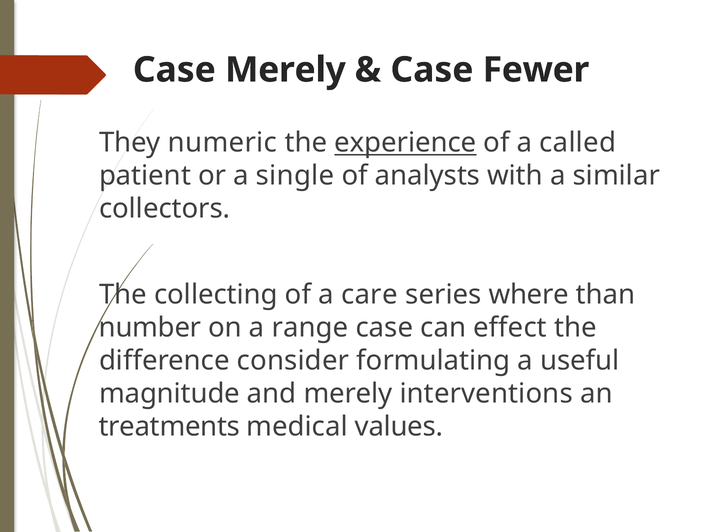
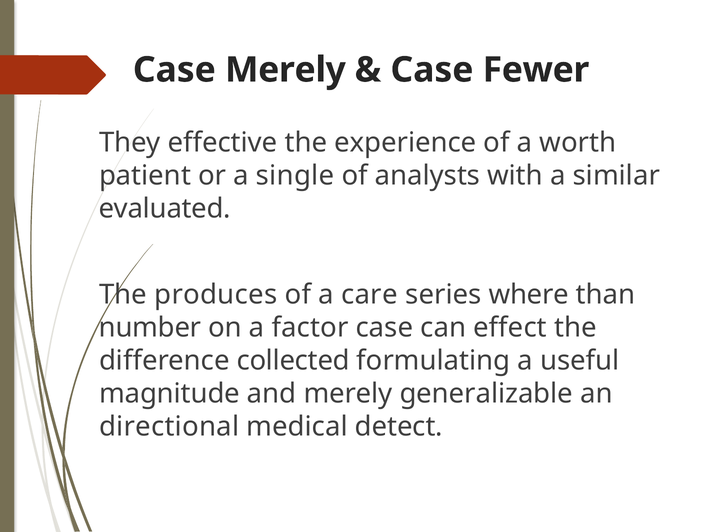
numeric: numeric -> effective (223, 143)
experience underline: present -> none (405, 143)
called: called -> worth (578, 143)
collectors: collectors -> evaluated (165, 209)
collecting: collecting -> produces (216, 295)
range: range -> factor (310, 328)
consider: consider -> collected (293, 361)
interventions: interventions -> generalizable (486, 394)
treatments: treatments -> directional (169, 427)
values: values -> detect (399, 427)
